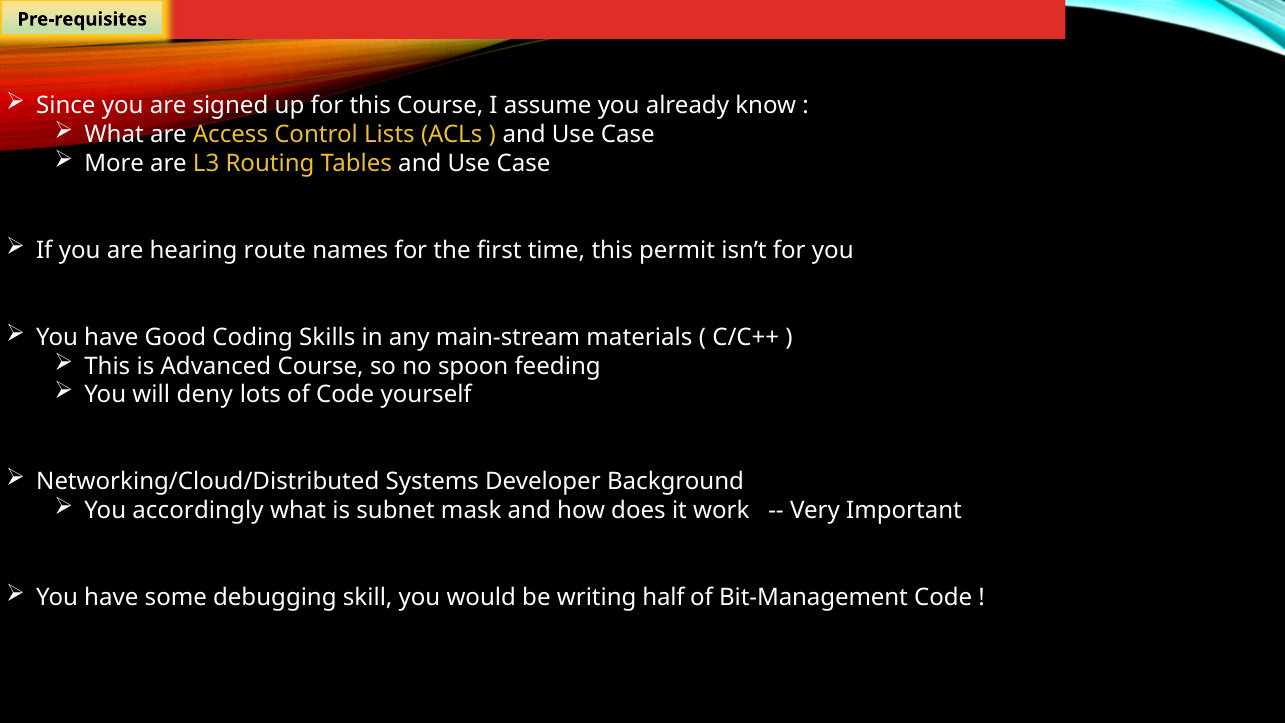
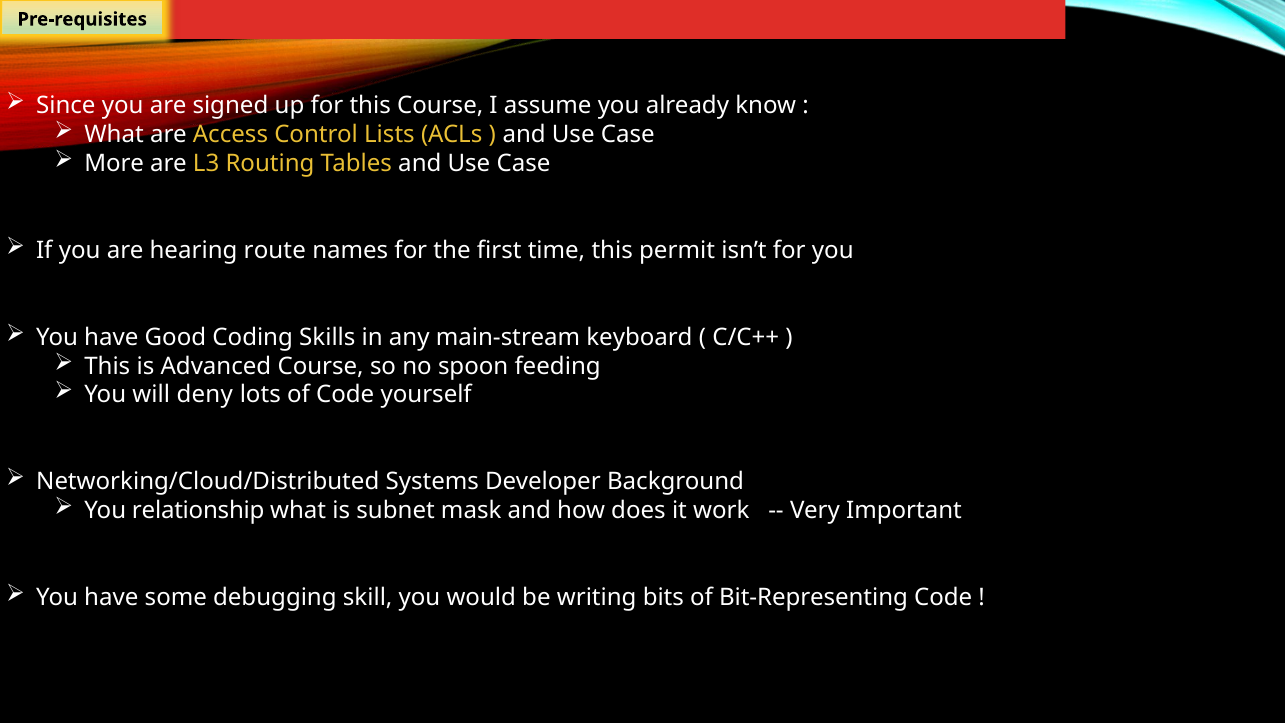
materials: materials -> keyboard (639, 337)
accordingly: accordingly -> relationship (198, 511)
half: half -> bits (663, 597)
Bit-Management: Bit-Management -> Bit-Representing (814, 597)
